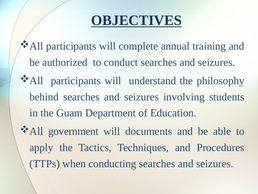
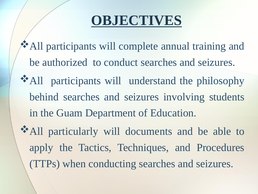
government: government -> particularly (73, 131)
